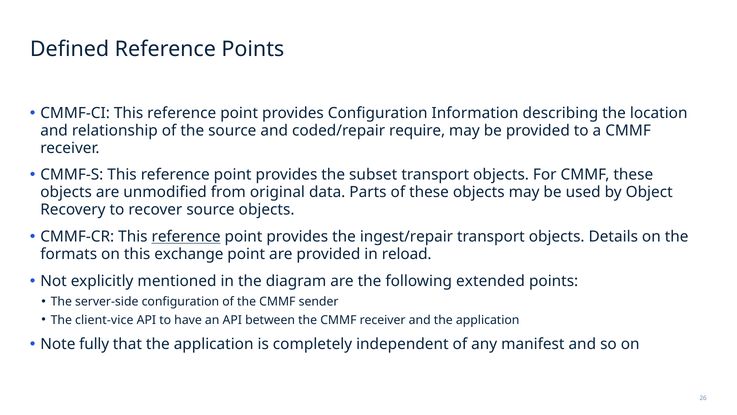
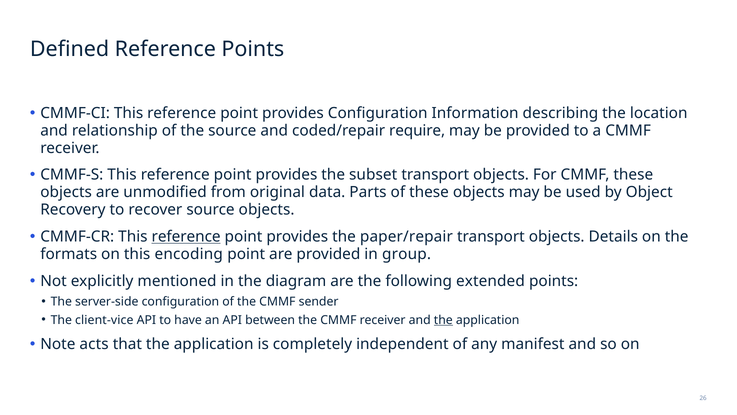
ingest/repair: ingest/repair -> paper/repair (406, 236)
exchange: exchange -> encoding (189, 254)
reload: reload -> group (407, 254)
the underline: none -> present (443, 320)
fully: fully -> acts (94, 344)
